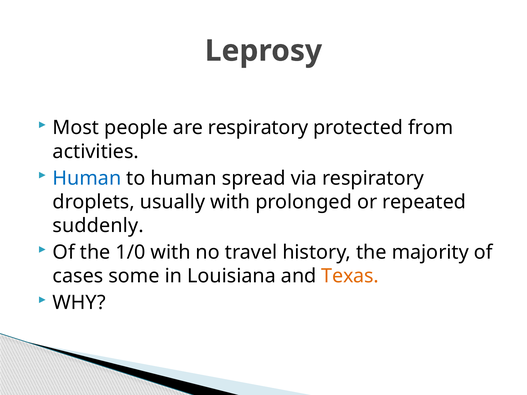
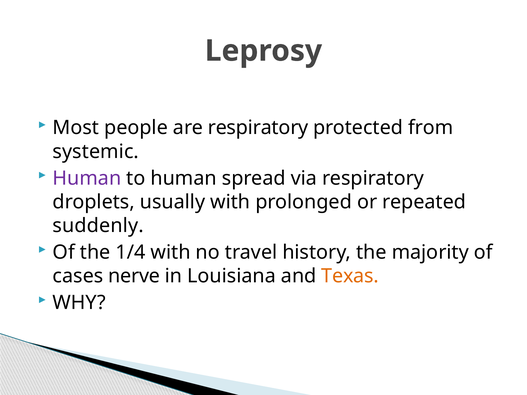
activities: activities -> systemic (96, 152)
Human colour: blue -> purple (87, 178)
1/0: 1/0 -> 1/4 (131, 252)
some: some -> nerve (134, 276)
